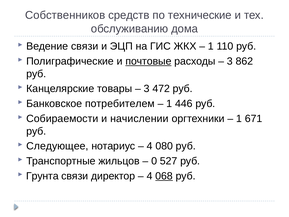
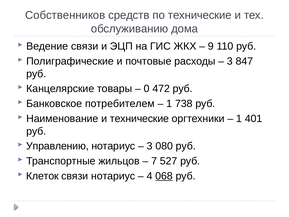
1: 1 -> 9 (211, 46)
почтовые underline: present -> none (148, 61)
862: 862 -> 847 (244, 61)
3: 3 -> 0 (147, 89)
446: 446 -> 738 (184, 104)
Собираемости: Собираемости -> Наименование (62, 118)
и начислении: начислении -> технические (139, 118)
671: 671 -> 401 (254, 118)
Следующее: Следующее -> Управлению (57, 146)
4: 4 -> 3 (150, 146)
0: 0 -> 7 (154, 161)
Грунта: Грунта -> Клеток (42, 176)
связи директор: директор -> нотариус (113, 176)
